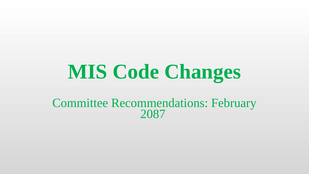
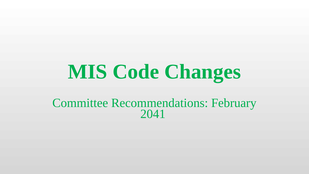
2087: 2087 -> 2041 (153, 114)
